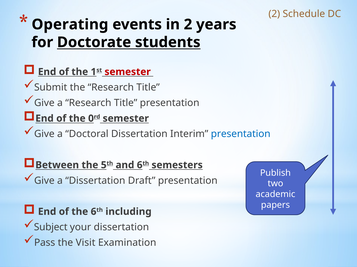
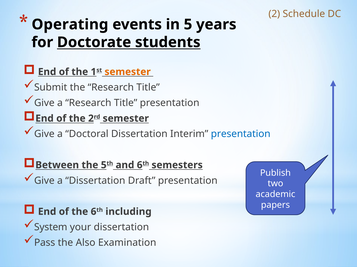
in 2: 2 -> 5 (188, 25)
semester colour: red -> orange (128, 72)
the 0: 0 -> 2 (91, 119)
Subject: Subject -> System (51, 228)
Visit: Visit -> Also (86, 243)
